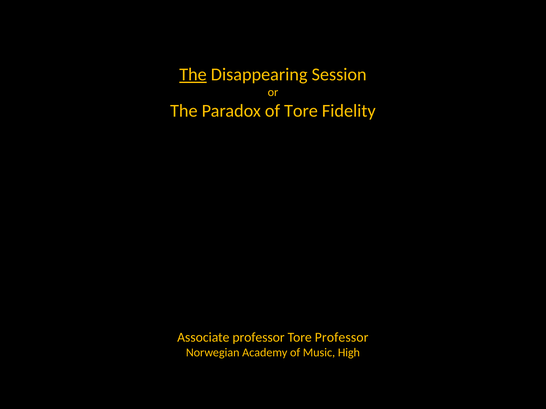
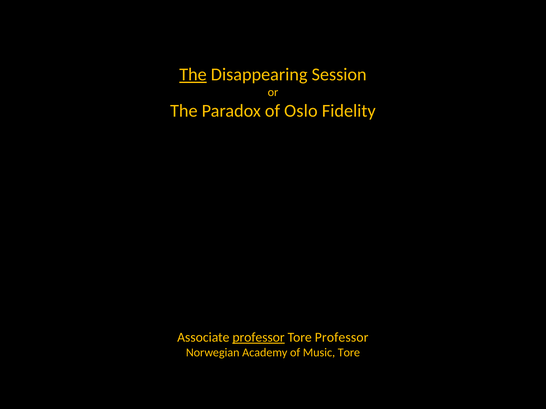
of Tore: Tore -> Oslo (301, 111)
professor underline: none -> present (259, 338)
Music High: High -> Tore (349, 353)
